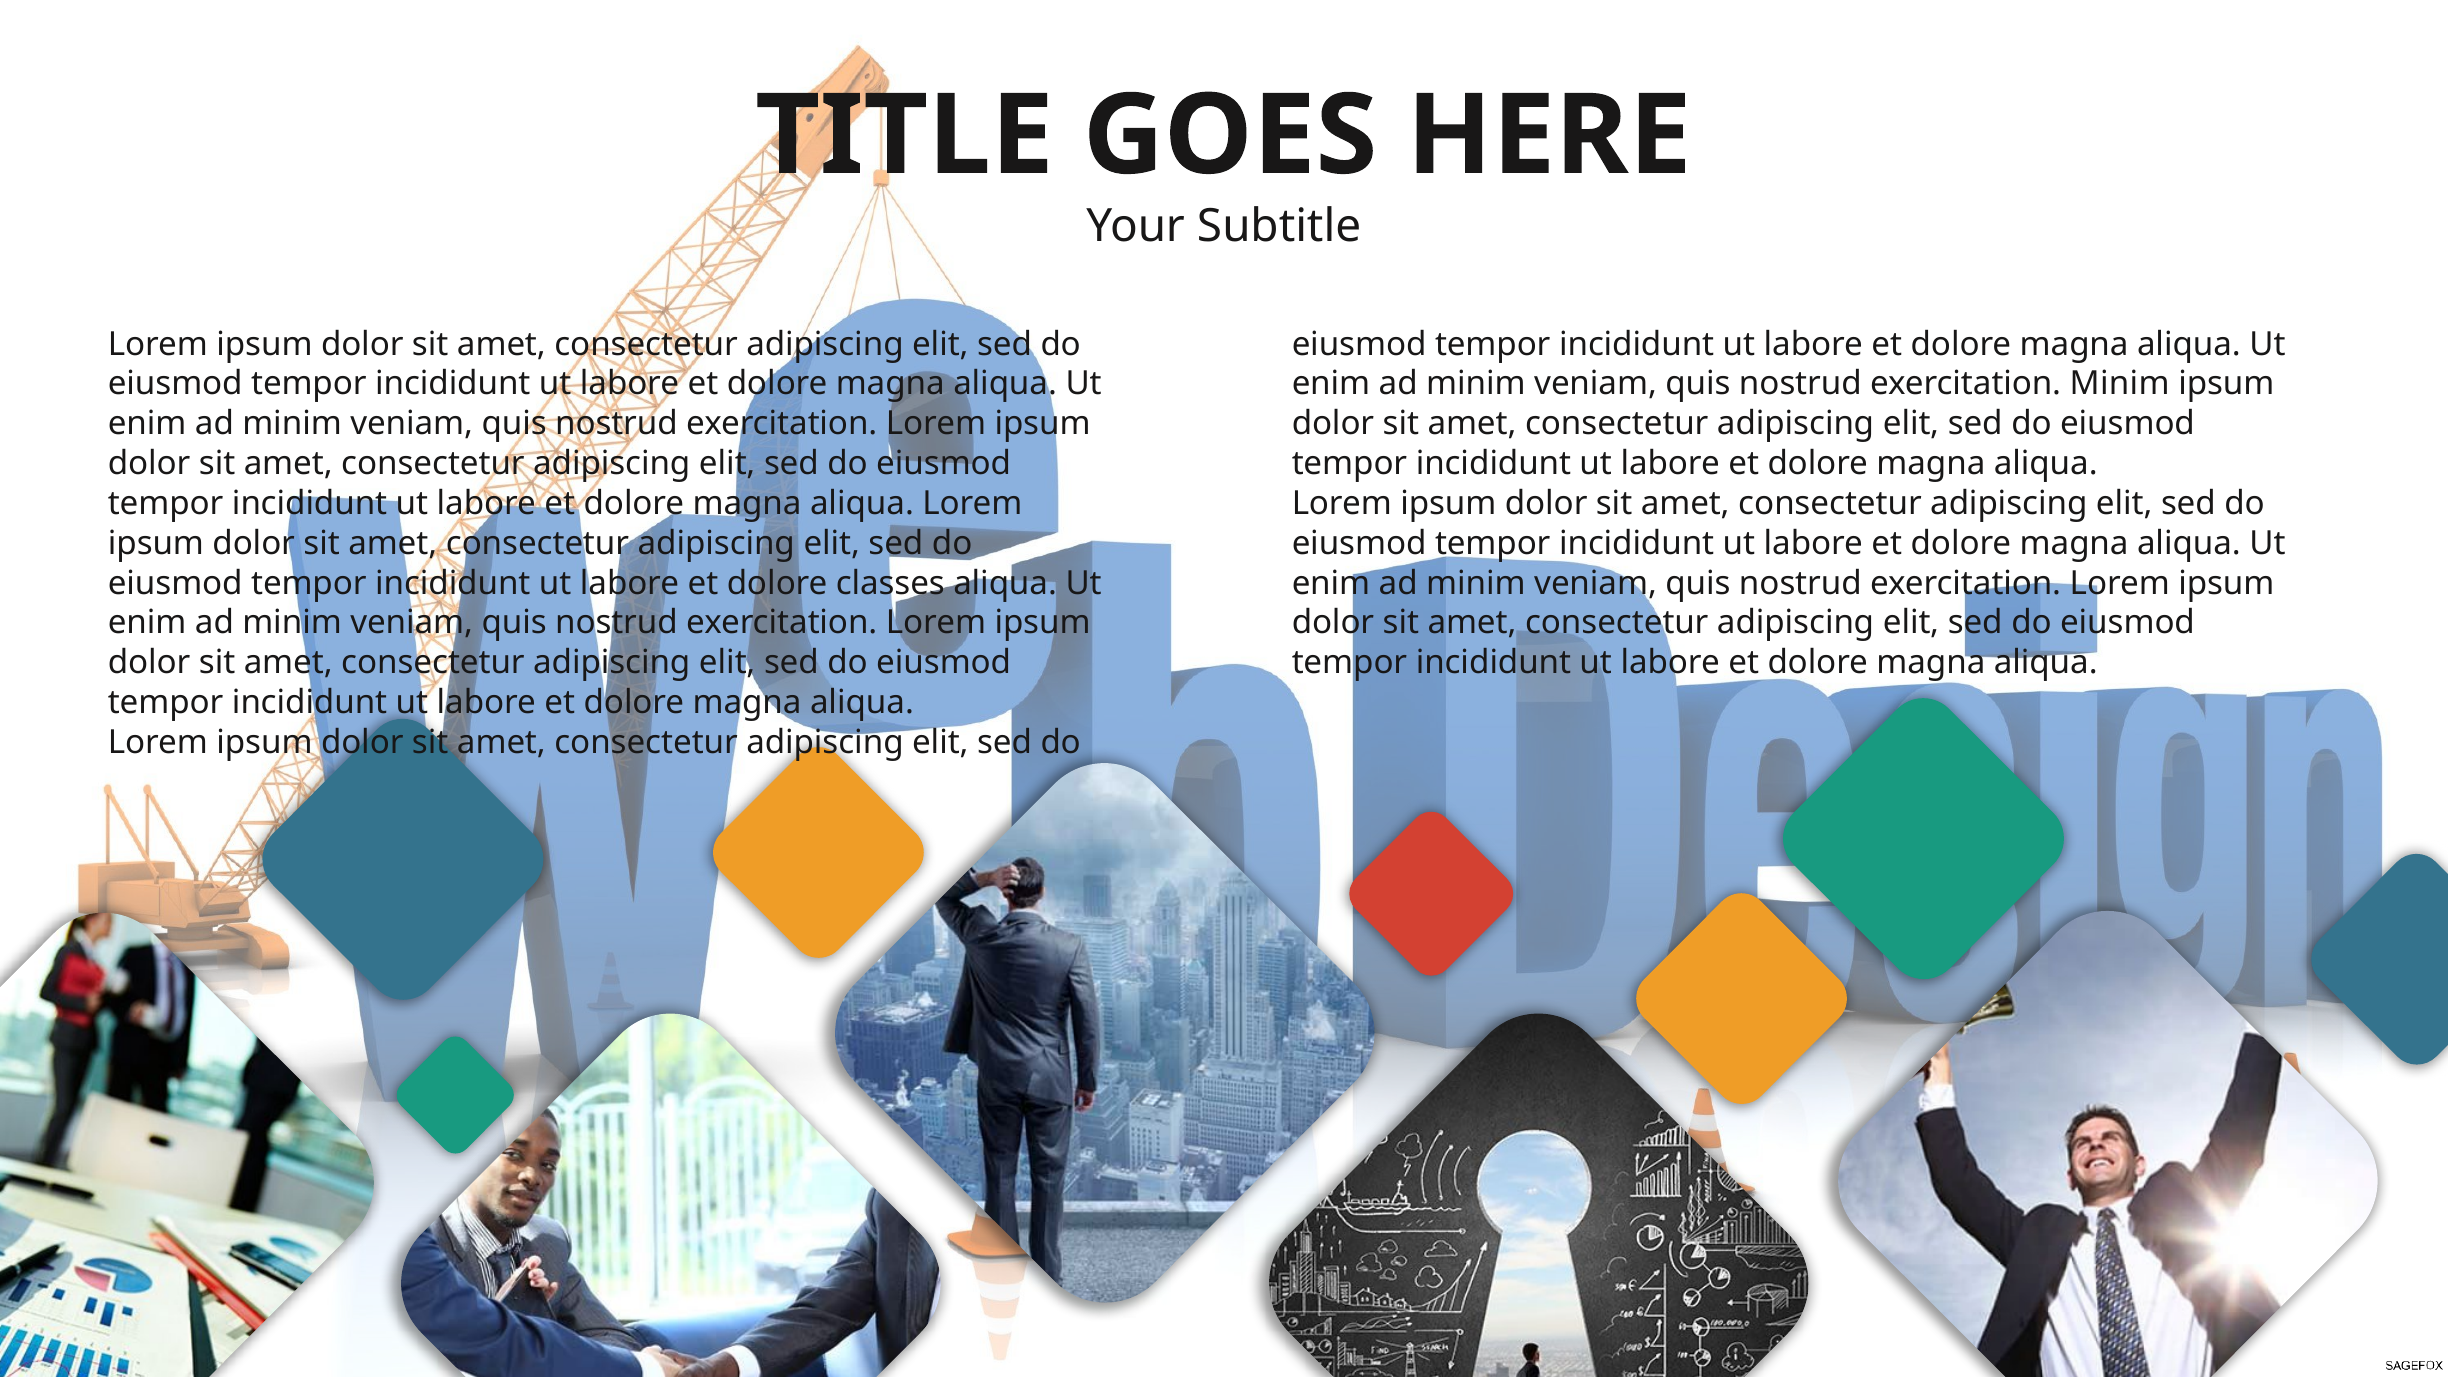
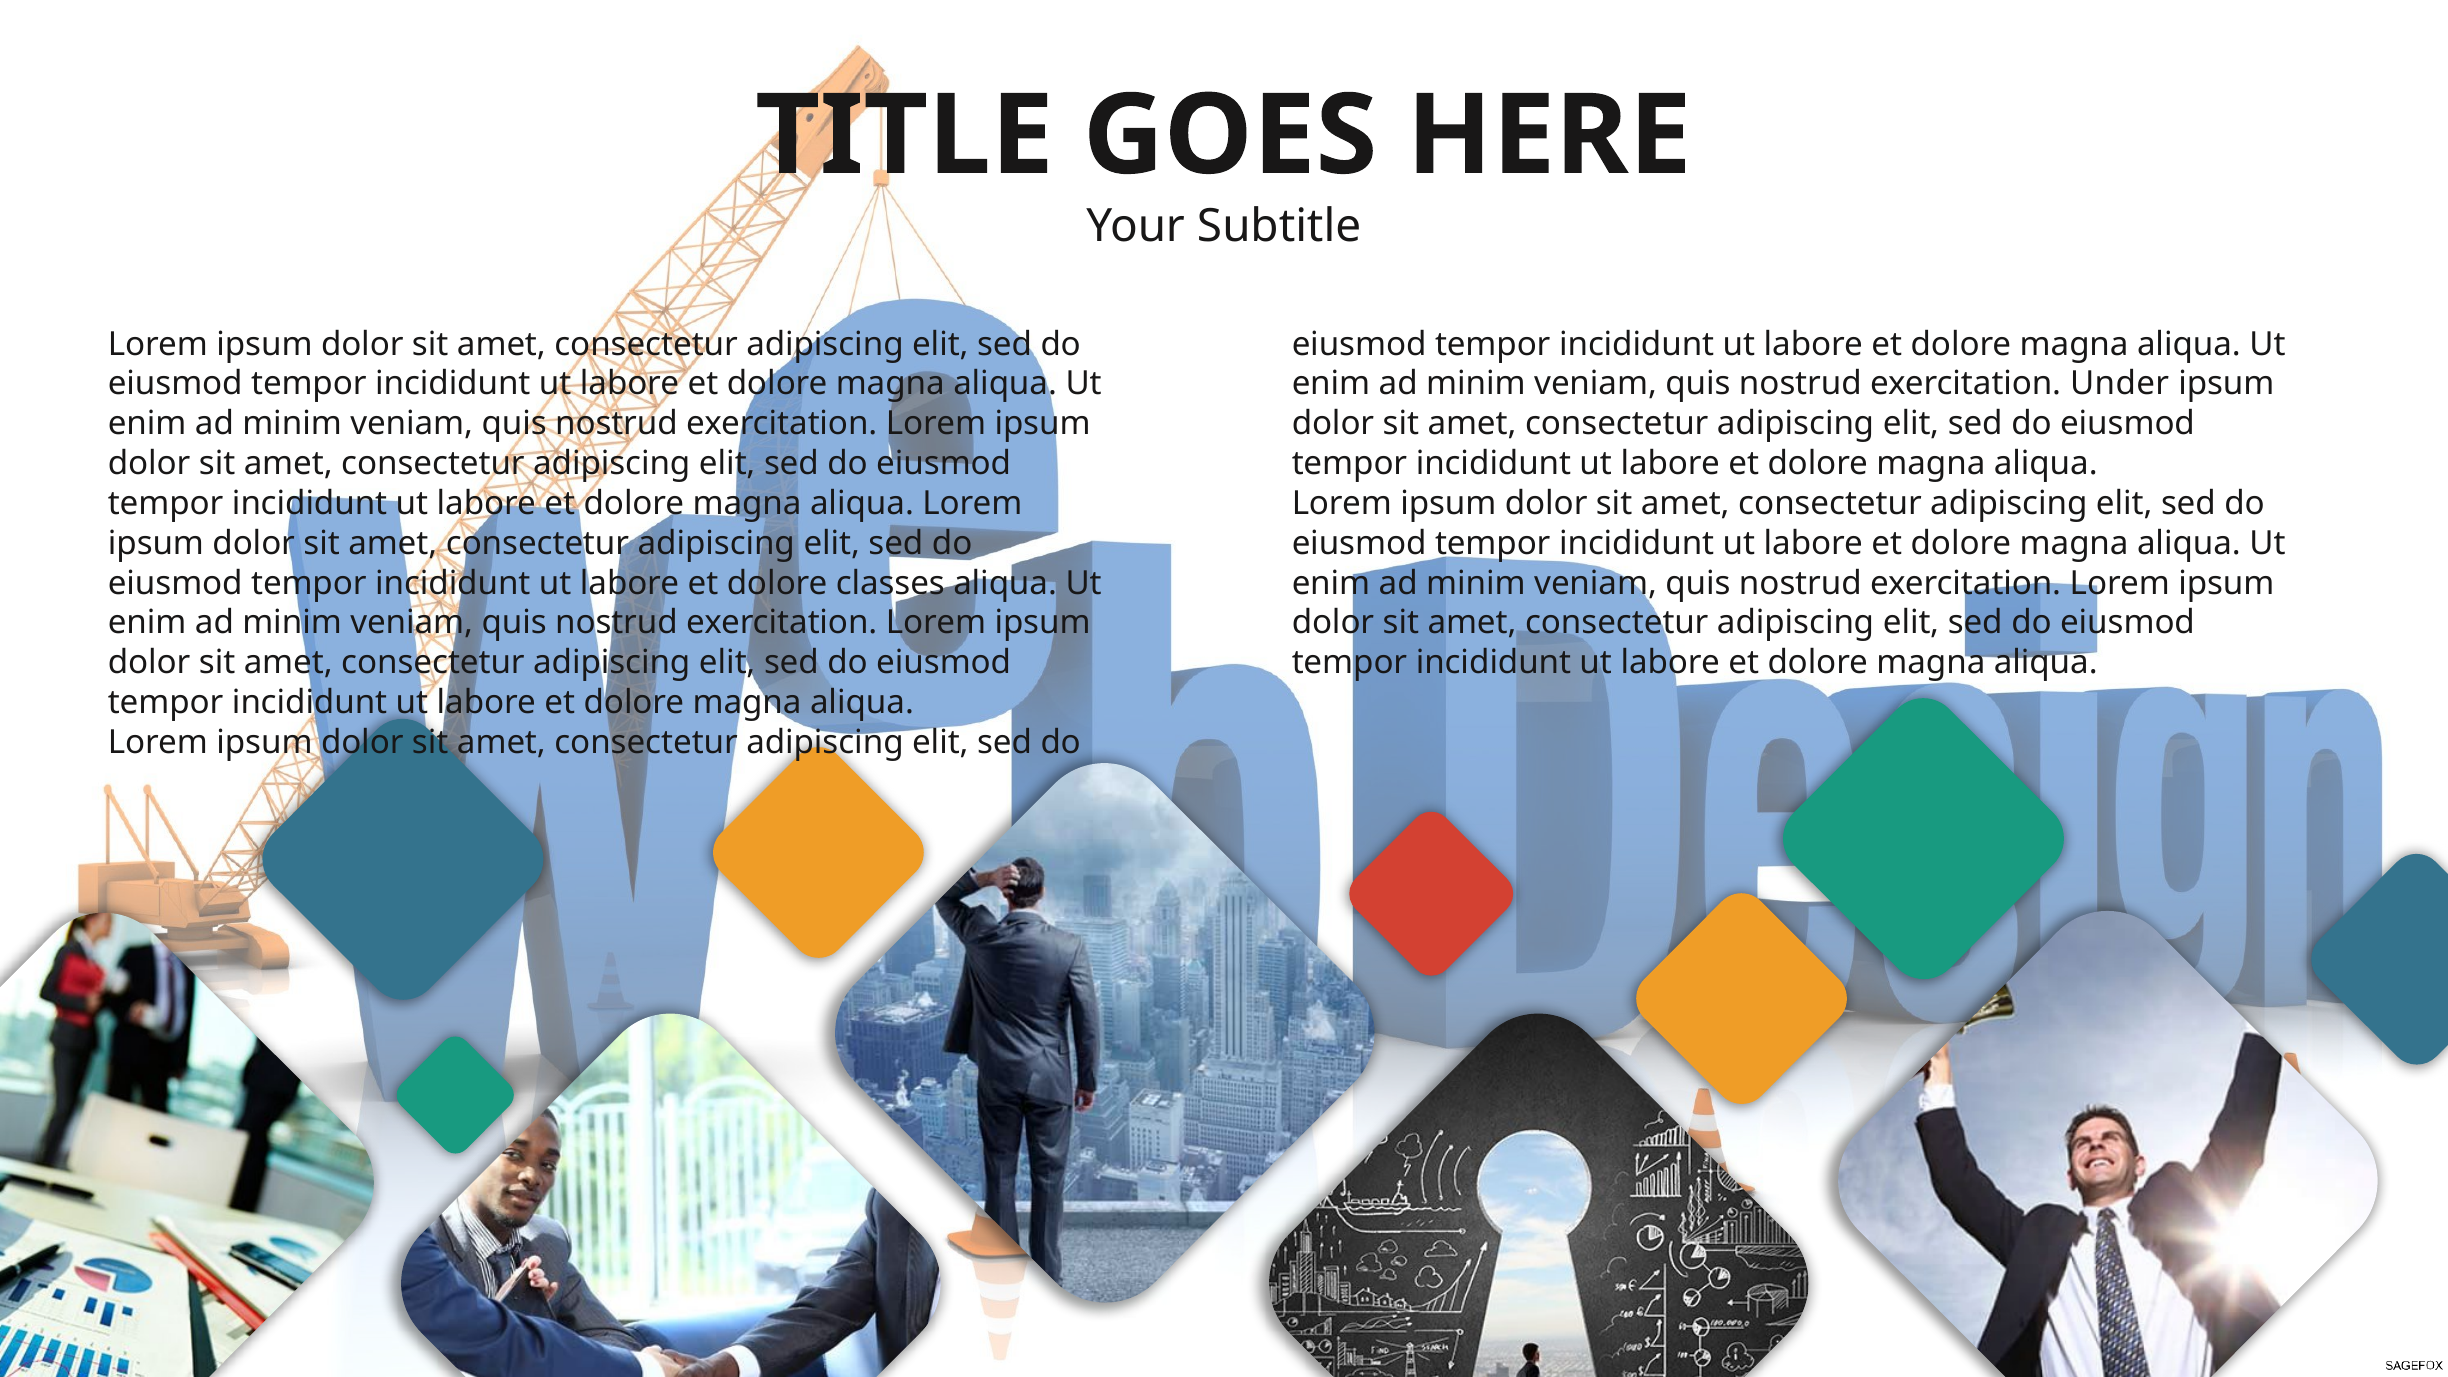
exercitation Minim: Minim -> Under (2120, 384)
